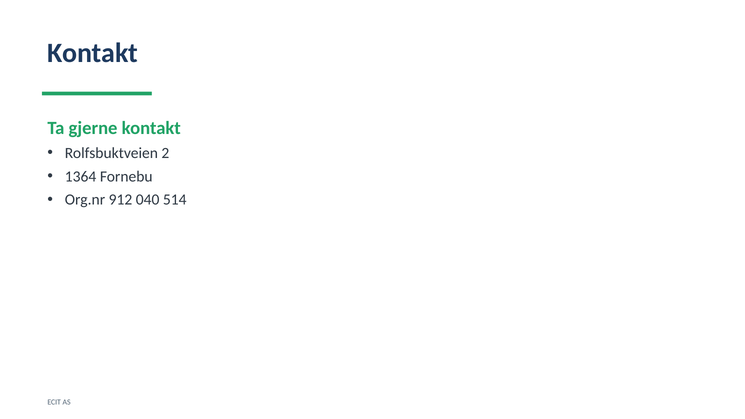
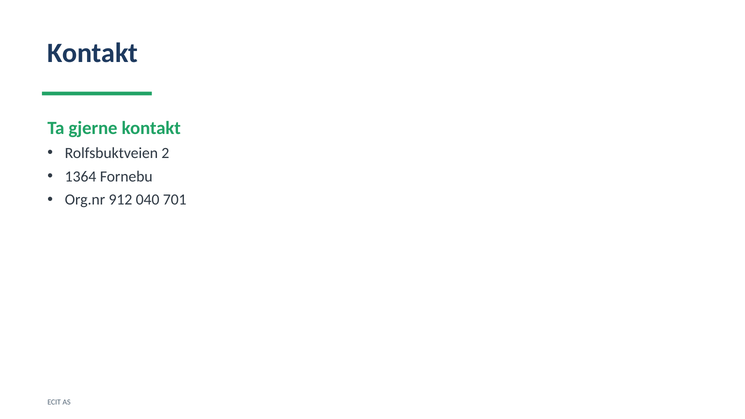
514: 514 -> 701 (175, 200)
